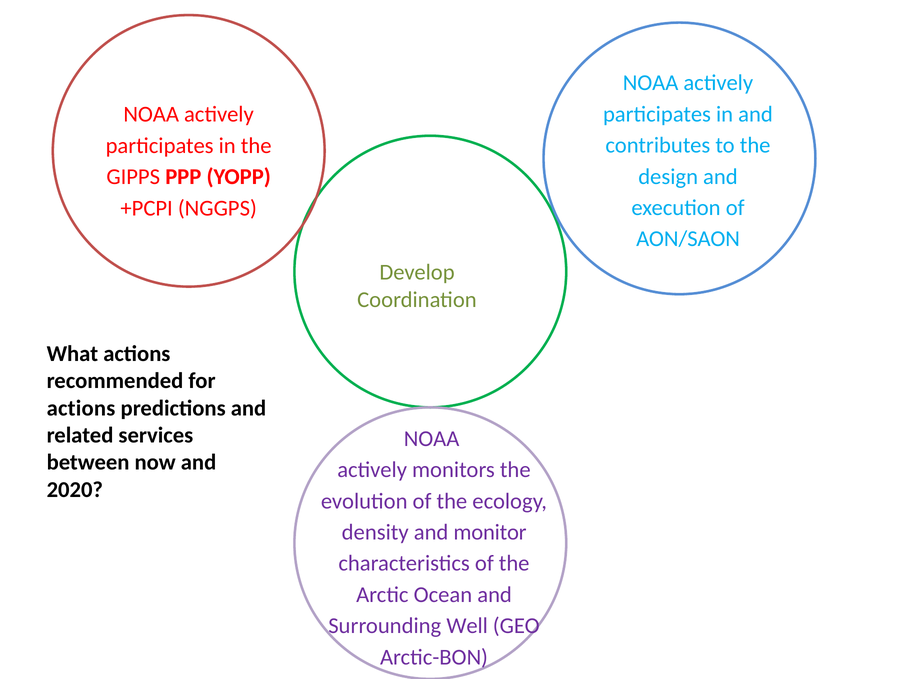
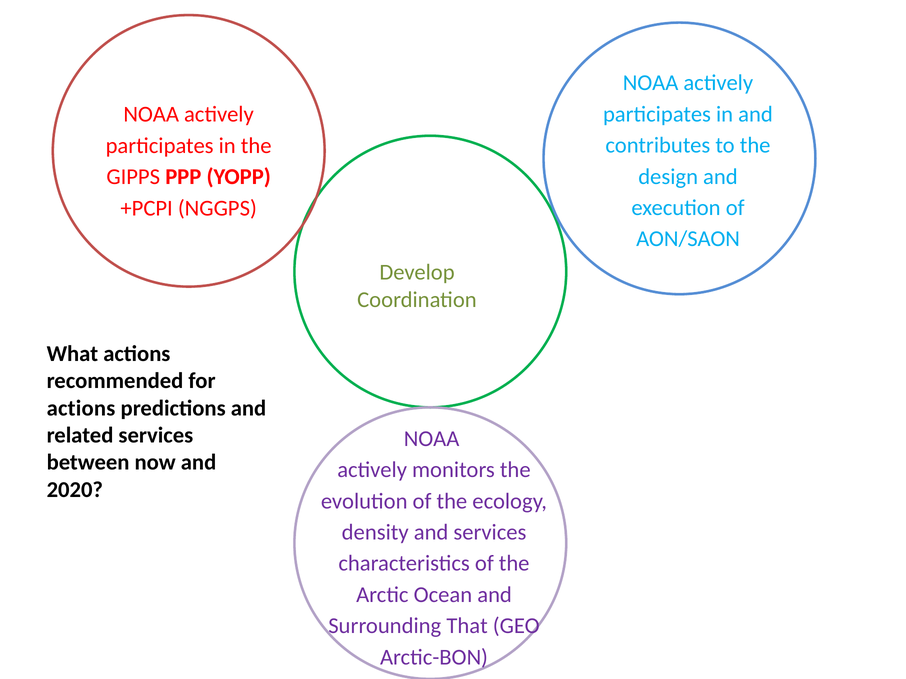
and monitor: monitor -> services (490, 533)
Well: Well -> That (467, 626)
